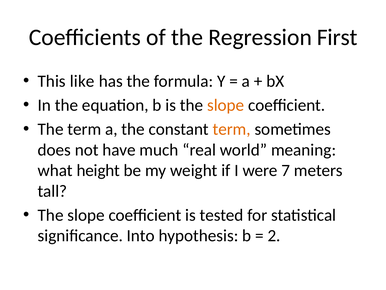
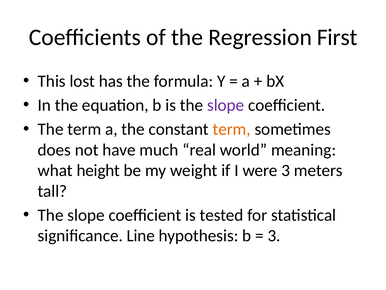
like: like -> lost (82, 81)
slope colour: orange -> purple (226, 105)
were 7: 7 -> 3 (286, 170)
Into: Into -> Line (141, 235)
2: 2 -> 3 (274, 235)
